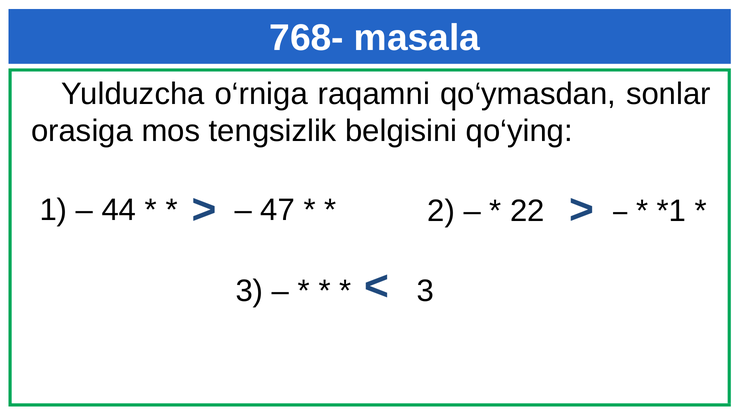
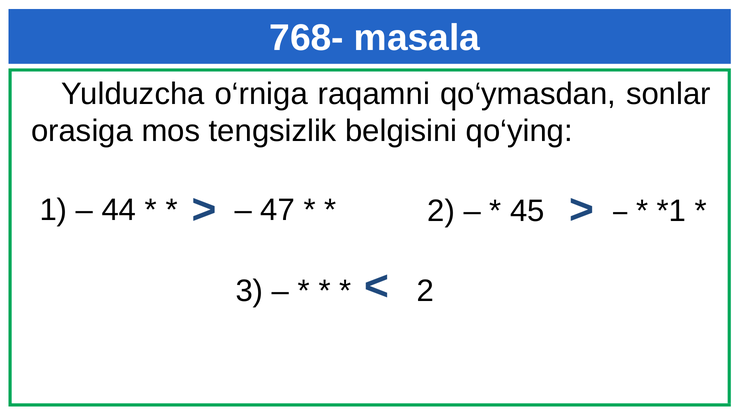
22: 22 -> 45 (527, 211)
3: 3 -> 2 (425, 291)
